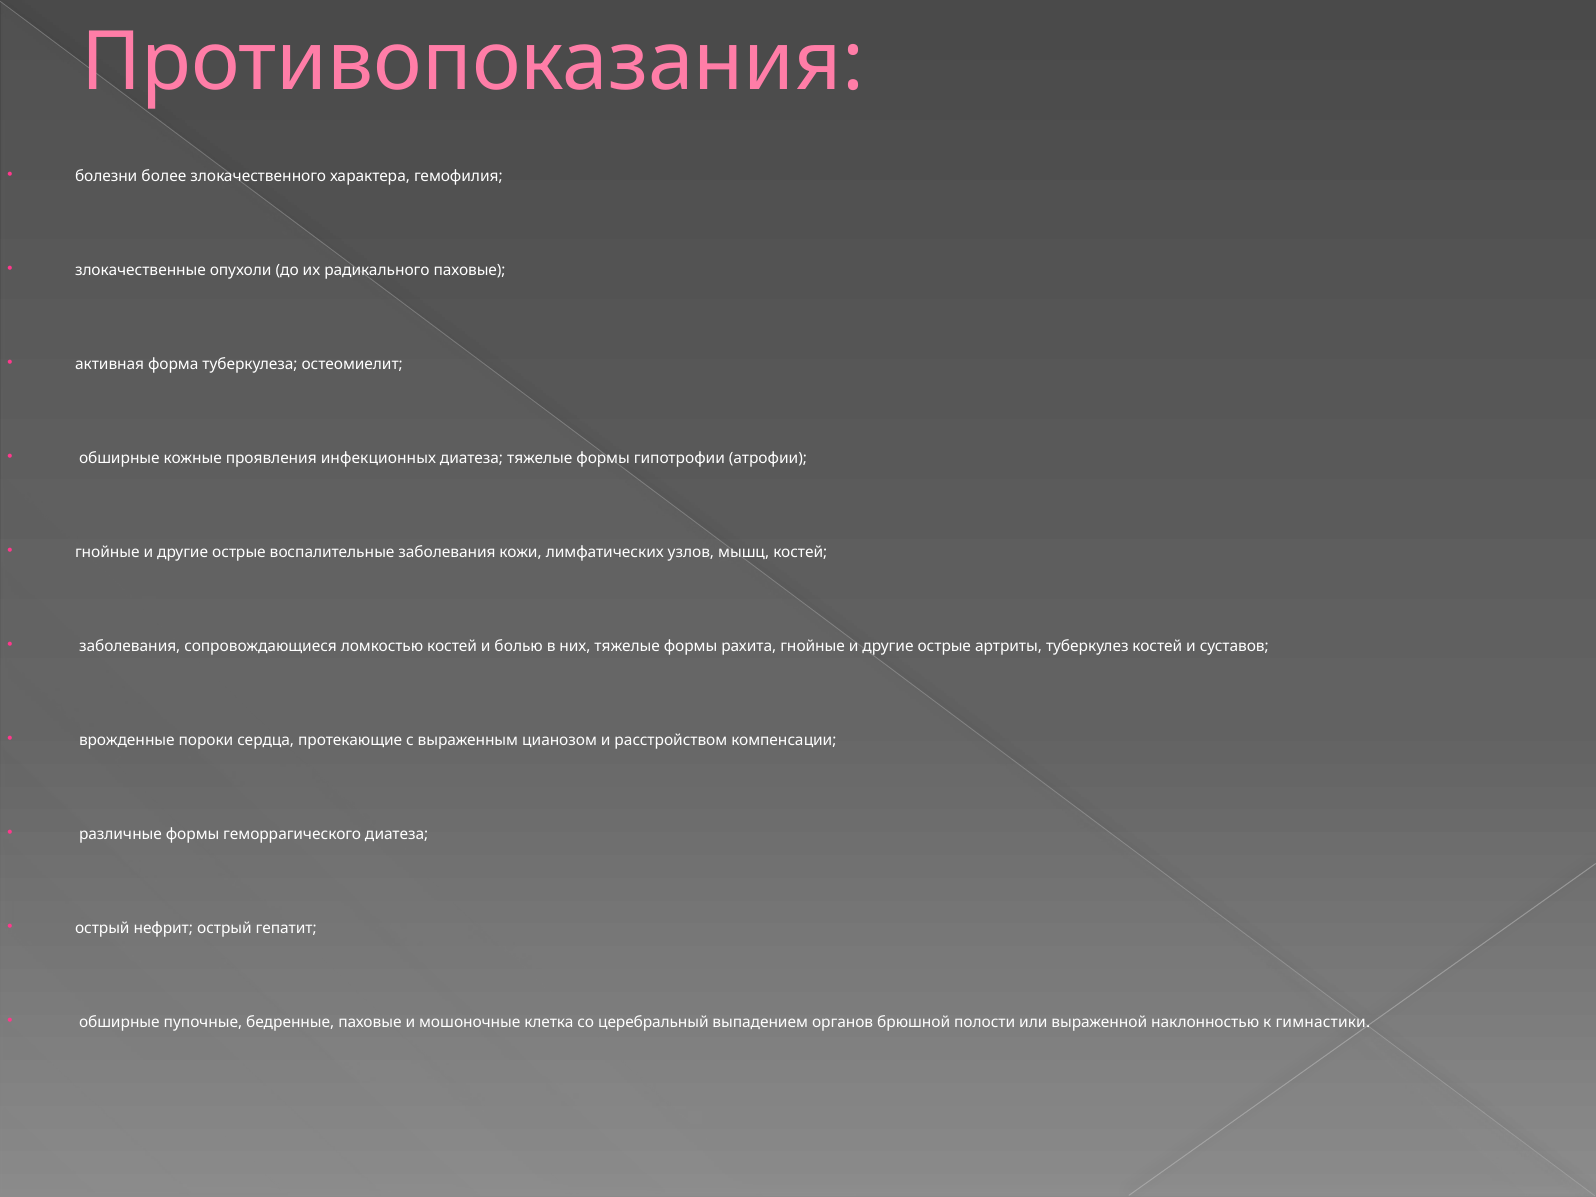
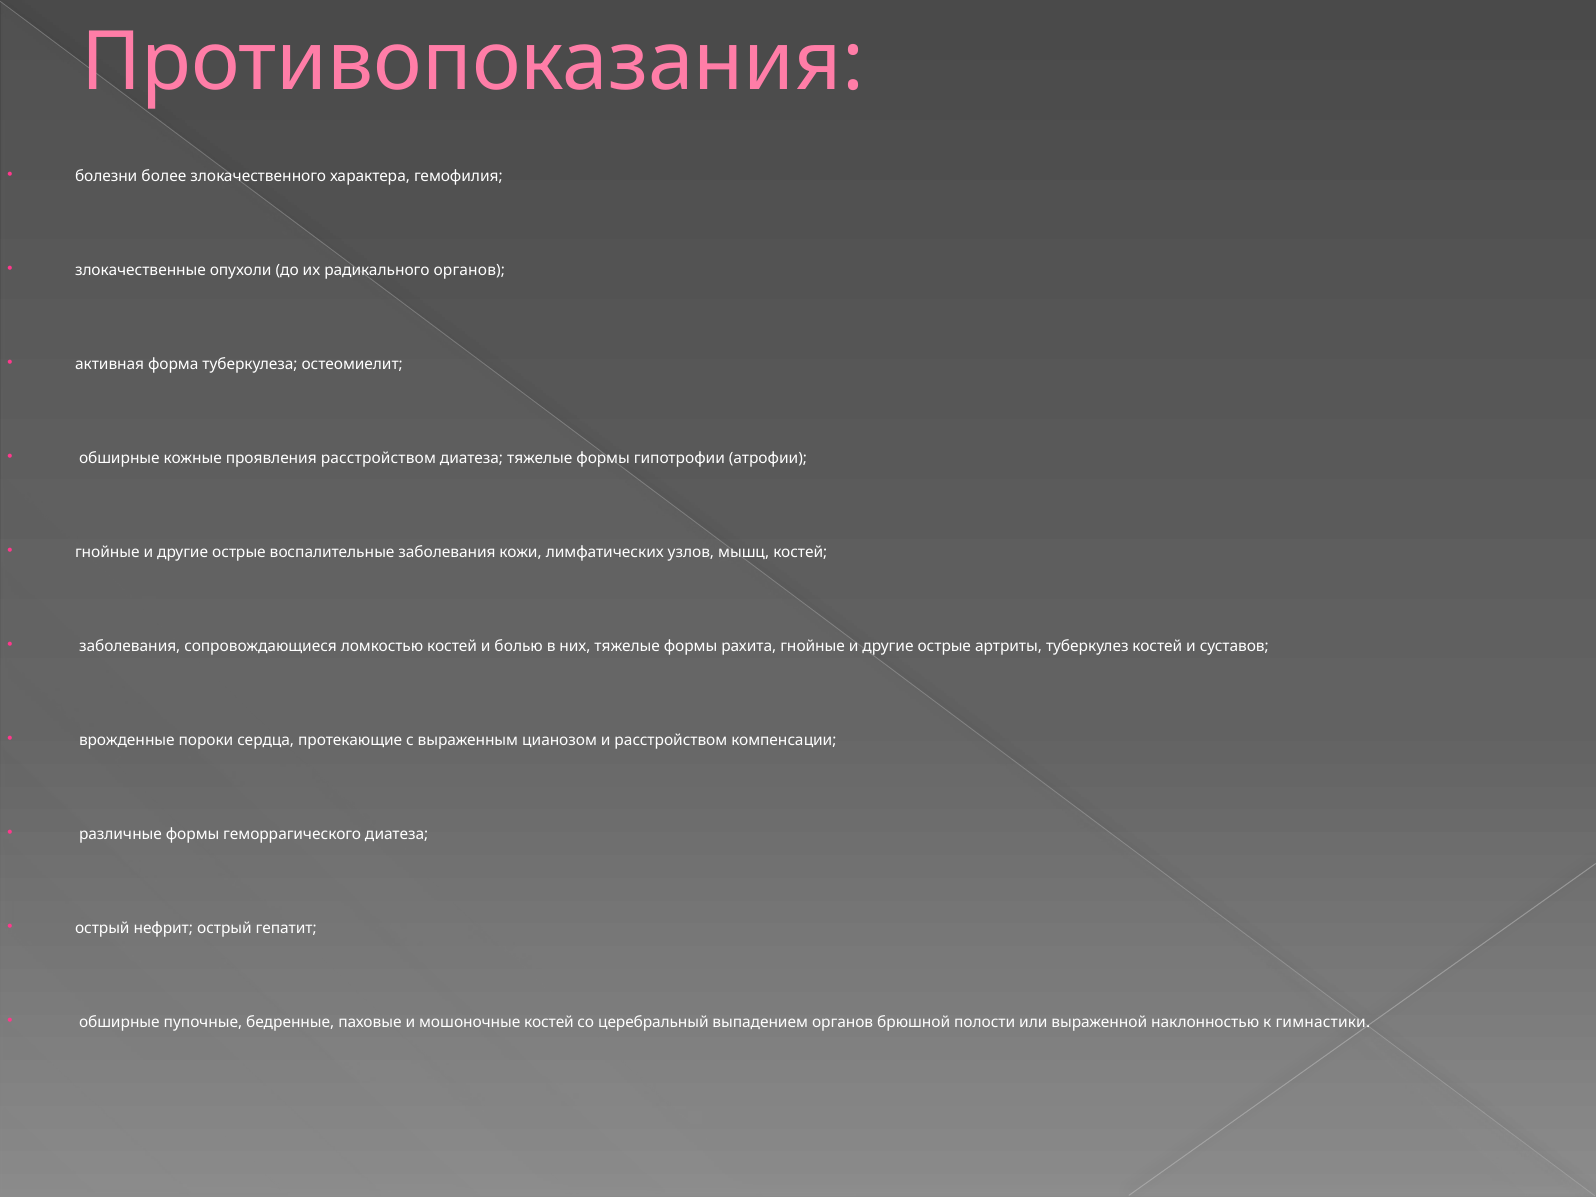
радикального паховые: паховые -> органов (469, 271)
проявления инфекционных: инфекционных -> расстройством (378, 459)
мошоночные клетка: клетка -> костей (549, 1023)
